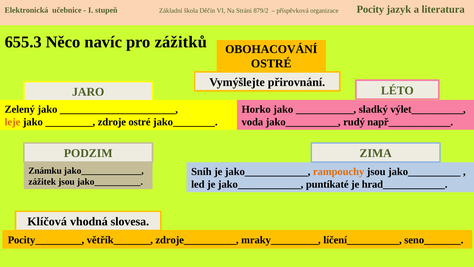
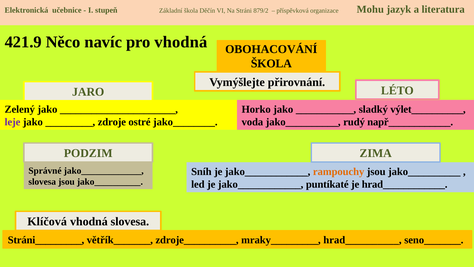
Pocity: Pocity -> Mohu (370, 9)
655.3: 655.3 -> 421.9 (23, 42)
pro zážitků: zážitků -> vhodná (181, 42)
OSTRÉ: OSTRÉ -> ŠKOLA (271, 63)
leje colour: orange -> purple (13, 122)
Známku: Známku -> Správné (45, 171)
zážitek: zážitek -> slovesa (42, 182)
Pocity_________: Pocity_________ -> Stráni_________ (46, 240)
líčení__________: líčení__________ -> hrad__________ (362, 240)
